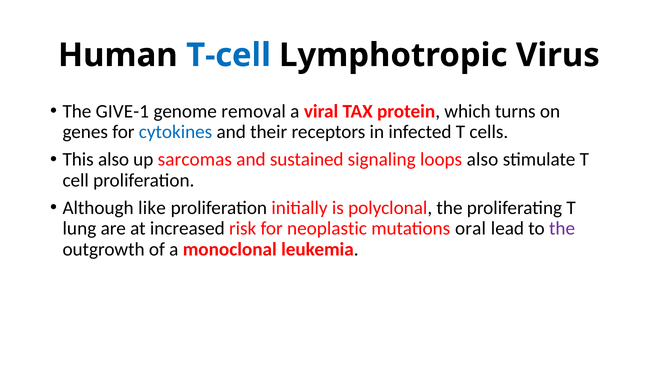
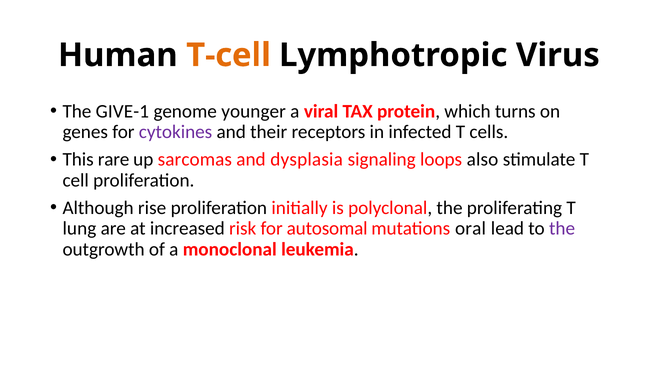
T-cell colour: blue -> orange (228, 55)
removal: removal -> younger (254, 111)
cytokines colour: blue -> purple (176, 132)
This also: also -> rare (114, 160)
sustained: sustained -> dysplasia (307, 160)
like: like -> rise (152, 208)
neoplastic: neoplastic -> autosomal (327, 229)
